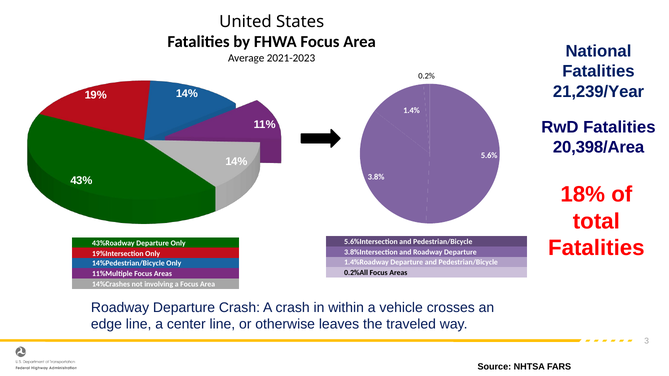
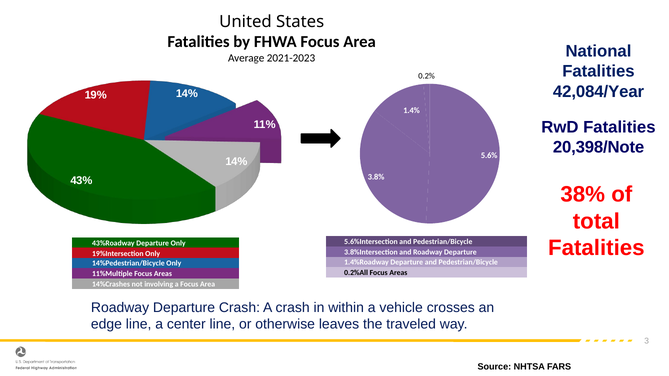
21,239/Year: 21,239/Year -> 42,084/Year (599, 92)
20,398/Area: 20,398/Area -> 20,398/Note (599, 147)
18%: 18% -> 38% (583, 195)
